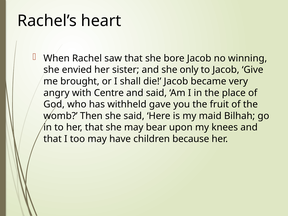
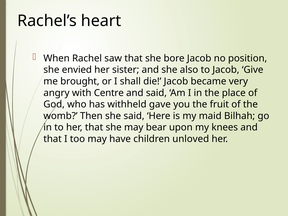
winning: winning -> position (248, 58)
only: only -> also (189, 70)
because: because -> unloved (191, 139)
